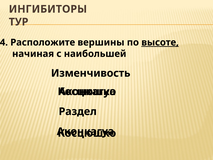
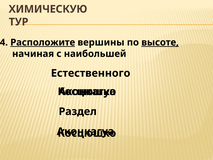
ИНГИБИТОРЫ: ИНГИБИТОРЫ -> ХИМИЧЕСКУЮ (48, 9)
Расположите underline: none -> present (43, 42)
Изменчивость: Изменчивость -> Естественного (91, 73)
